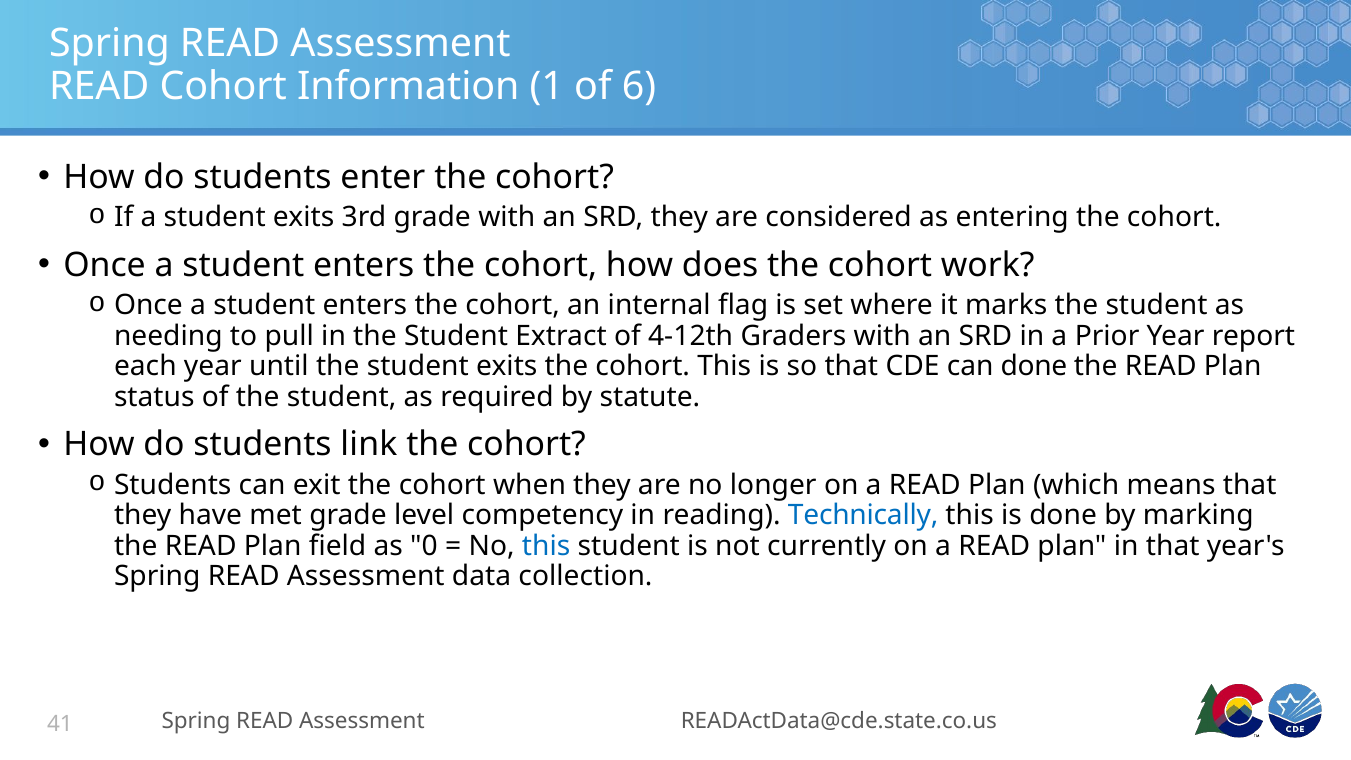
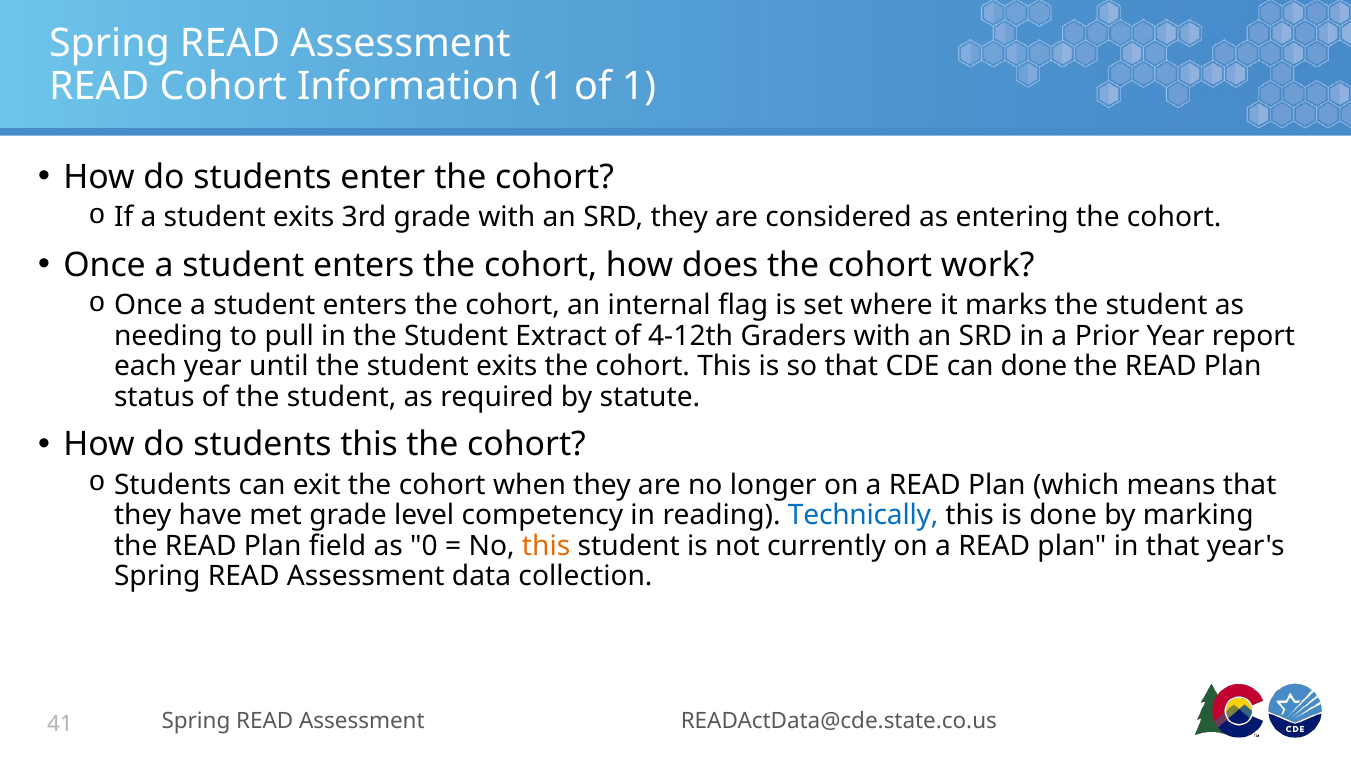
of 6: 6 -> 1 (639, 86)
students link: link -> this (369, 444)
this colour: blue -> orange (546, 546)
